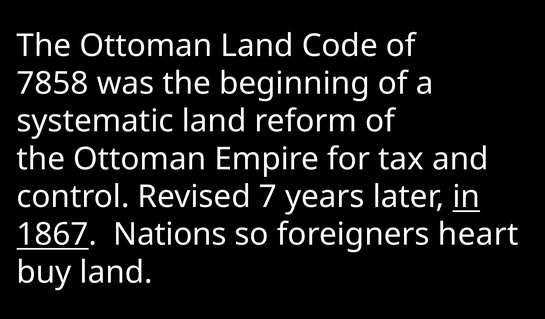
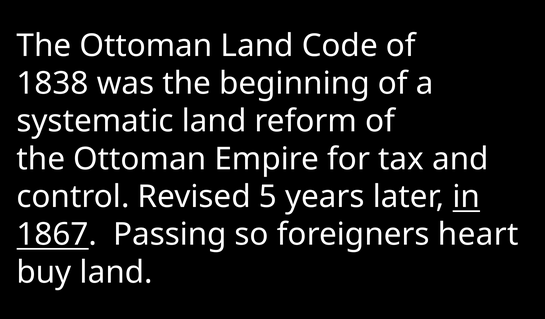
7858: 7858 -> 1838 (53, 83)
7: 7 -> 5 (268, 197)
Nations: Nations -> Passing (170, 235)
